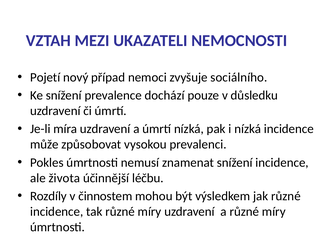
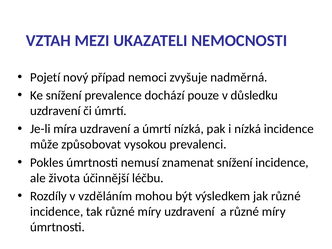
sociálního: sociálního -> nadměrná (239, 77)
činnostem: činnostem -> vzděláním (105, 196)
